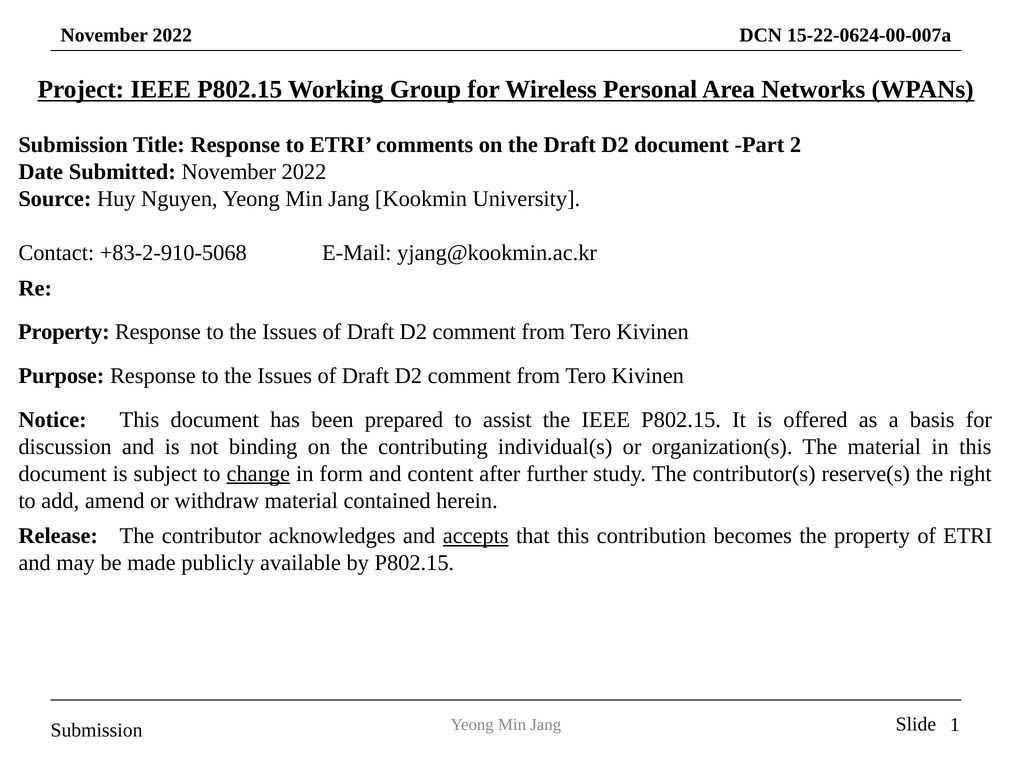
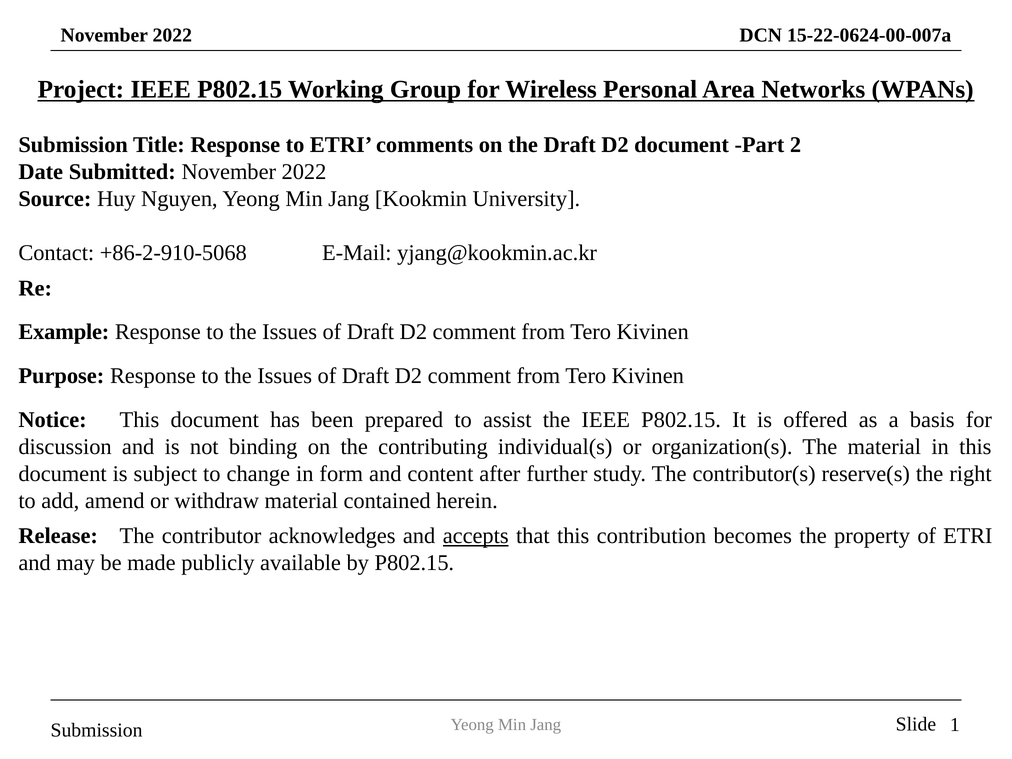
+83-2-910-5068: +83-2-910-5068 -> +86-2-910-5068 (173, 253)
Property: Property -> Example (64, 332)
change underline: present -> none (258, 474)
